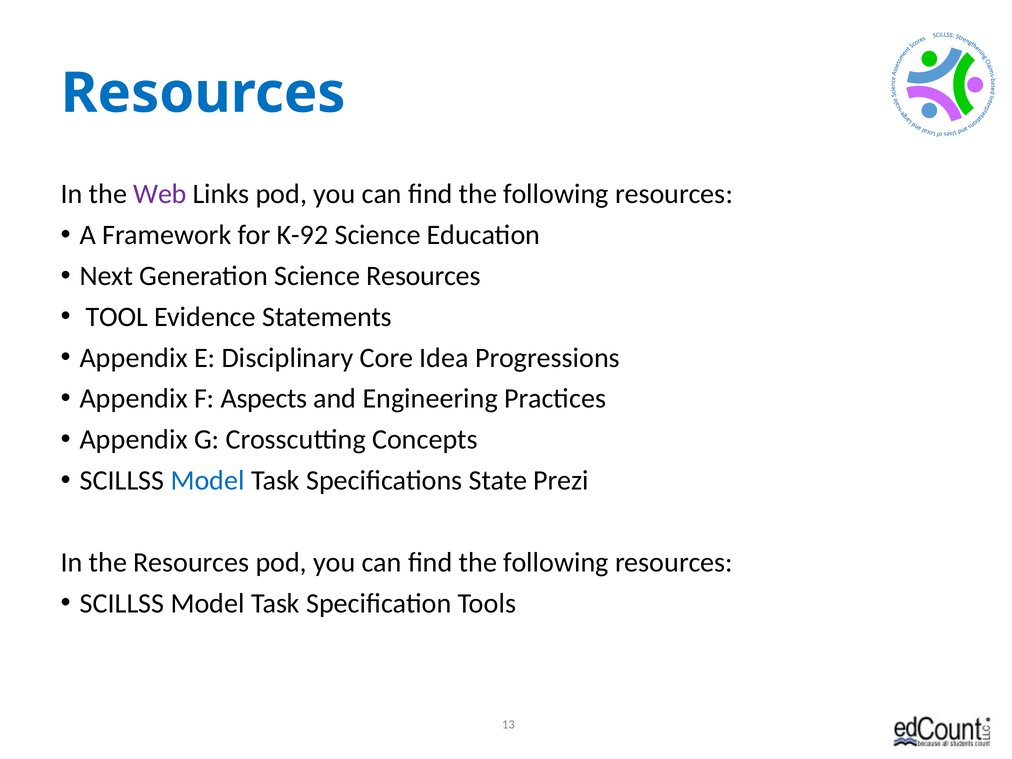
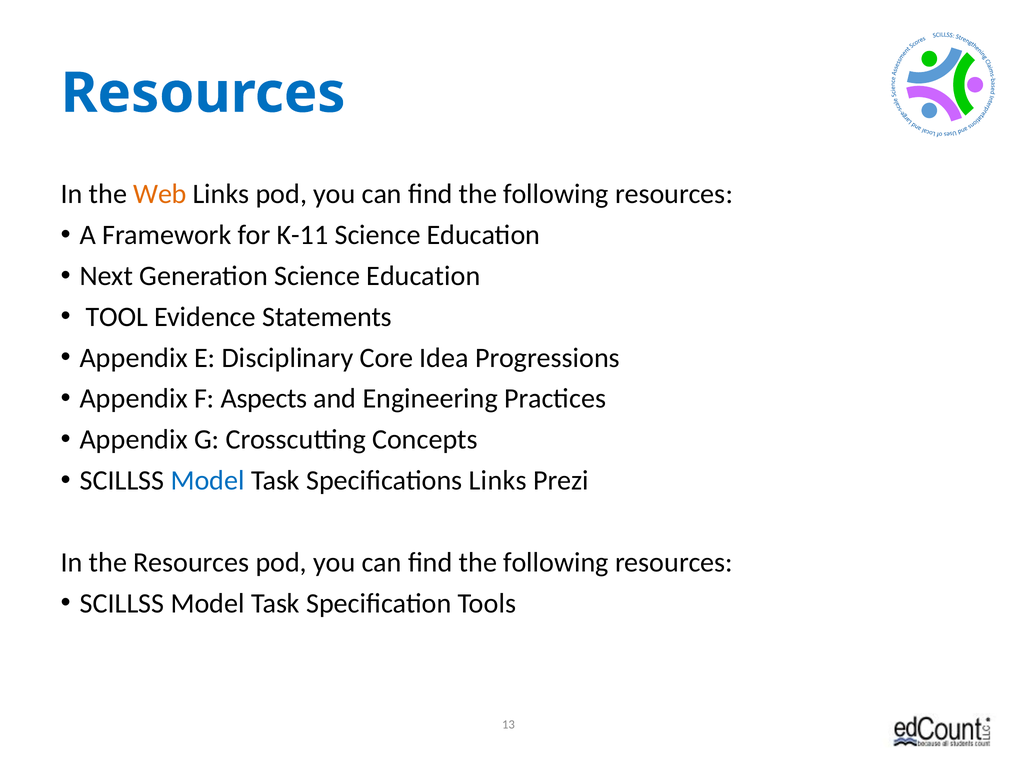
Web colour: purple -> orange (160, 194)
K-92: K-92 -> K-11 (303, 235)
Generation Science Resources: Resources -> Education (423, 276)
Specifications State: State -> Links (498, 481)
